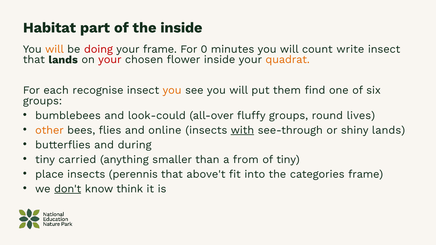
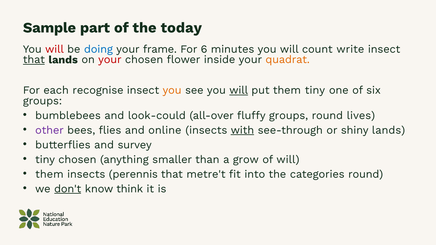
Habitat: Habitat -> Sample (49, 28)
the inside: inside -> today (181, 28)
will colour: orange -> red (55, 49)
doing colour: red -> blue (98, 49)
0: 0 -> 6 (204, 49)
that underline: none -> present (34, 60)
will underline: none -> present (239, 90)
them find: find -> tiny (315, 90)
other colour: orange -> purple (50, 130)
during: during -> survey (135, 145)
tiny carried: carried -> chosen (77, 160)
from: from -> grow (246, 160)
of tiny: tiny -> will (288, 160)
place: place -> them (49, 174)
above't: above't -> metre't (206, 174)
categories frame: frame -> round (366, 174)
